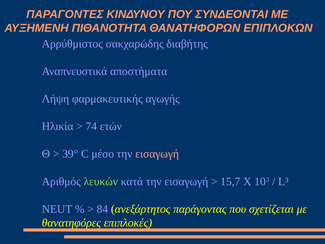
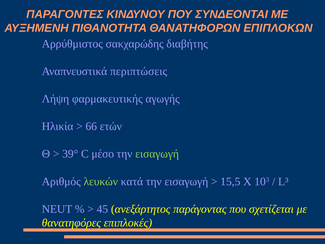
αποστήματα: αποστήματα -> περιπτώσεις (139, 71)
74: 74 -> 66 (91, 126)
εισαγωγή colour: pink -> light green (157, 154)
15,7: 15,7 -> 15,5 (230, 181)
84: 84 -> 45 (102, 209)
